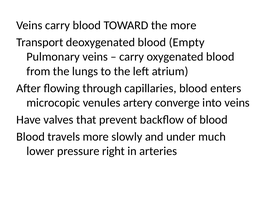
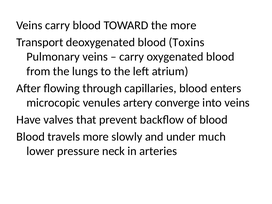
Empty: Empty -> Toxins (187, 42)
right: right -> neck (113, 151)
